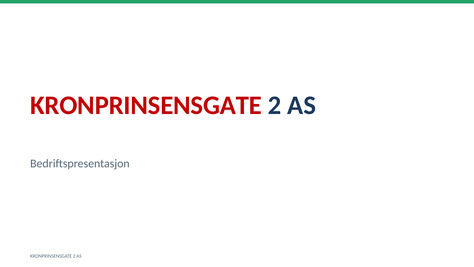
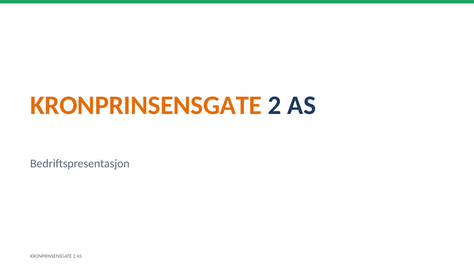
KRONPRINSENSGATE colour: red -> orange (146, 105)
